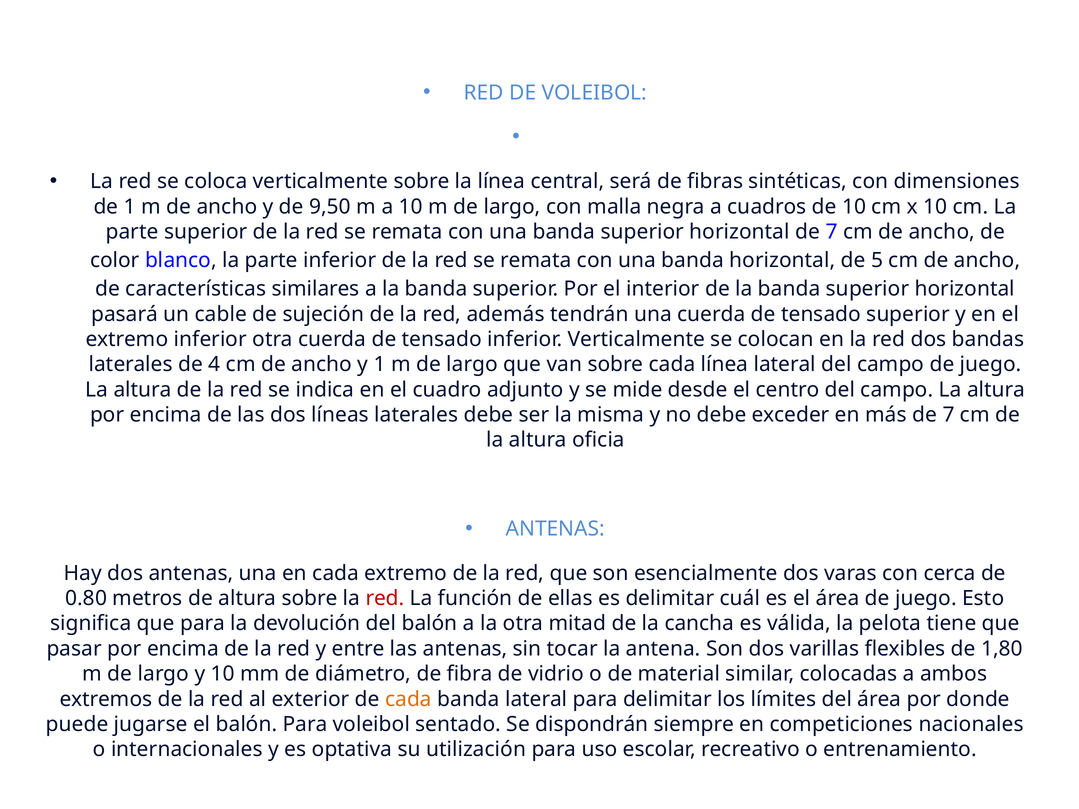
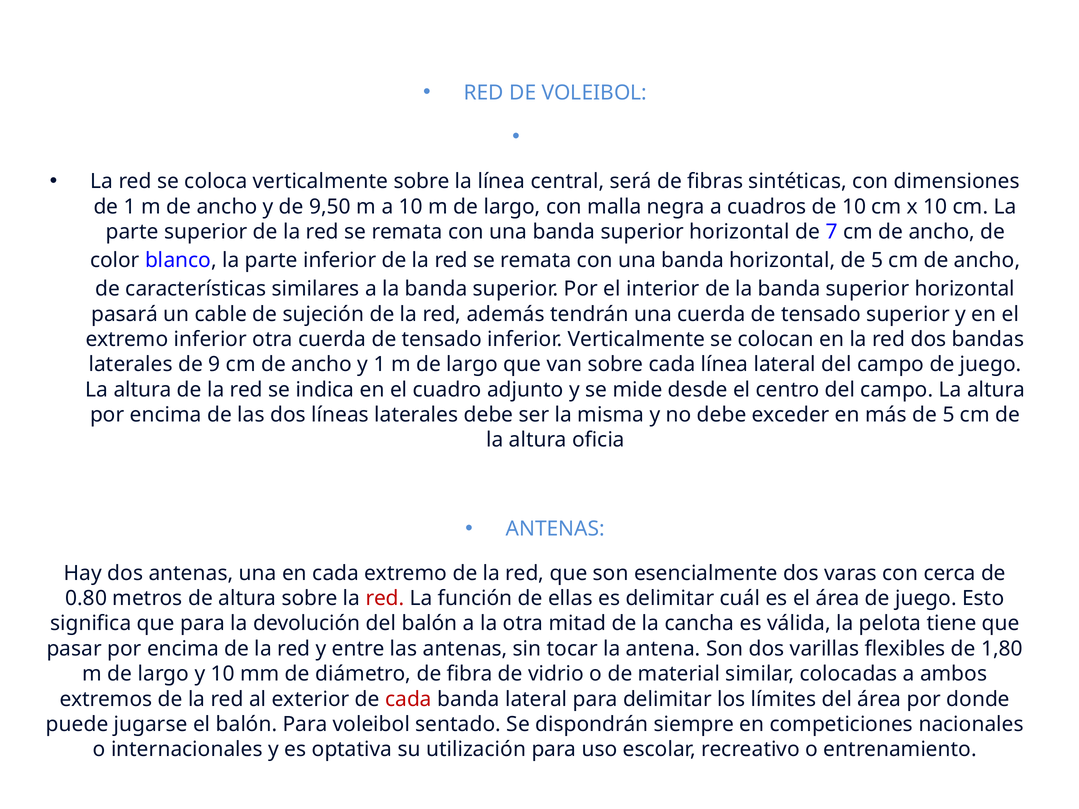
4: 4 -> 9 (214, 365)
más de 7: 7 -> 5 (949, 415)
cada colour: orange -> red (408, 699)
